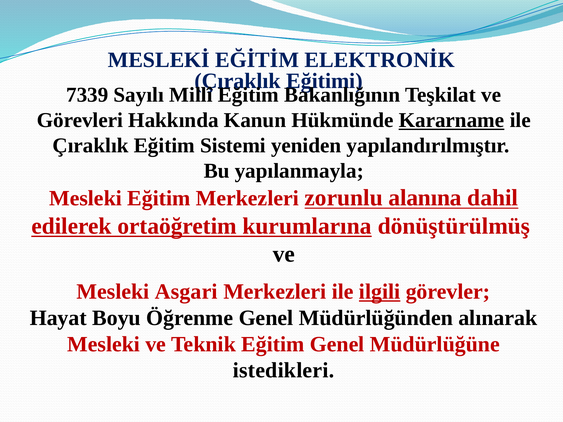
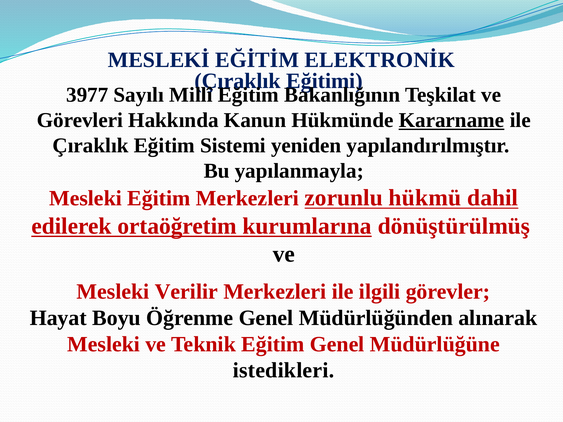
7339: 7339 -> 3977 (87, 95)
alanına: alanına -> hükmü (425, 198)
Asgari: Asgari -> Verilir (186, 292)
ilgili underline: present -> none (380, 292)
